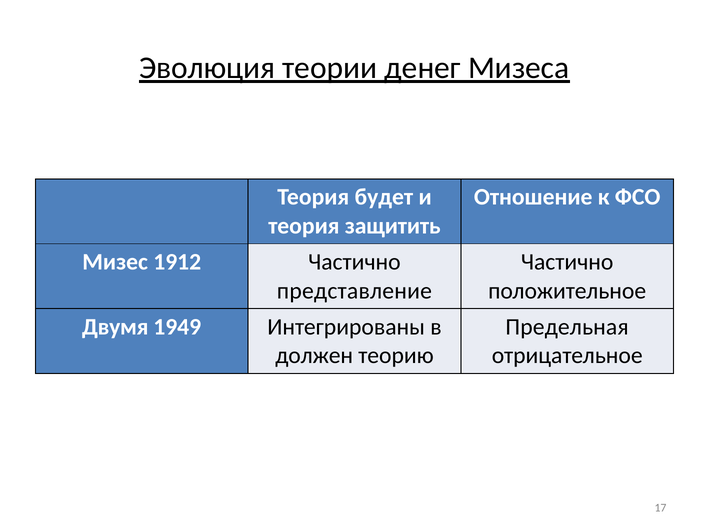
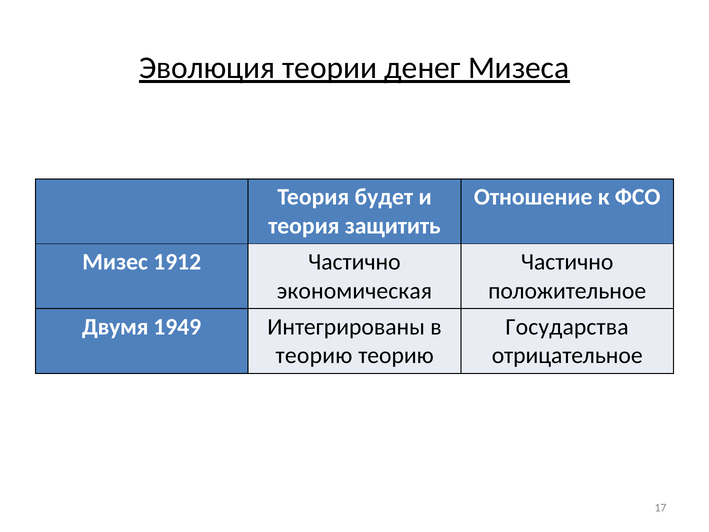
представление: представление -> экономическая (354, 291)
Предельная: Предельная -> Государства (567, 327)
должен: должен -> теорию (314, 355)
